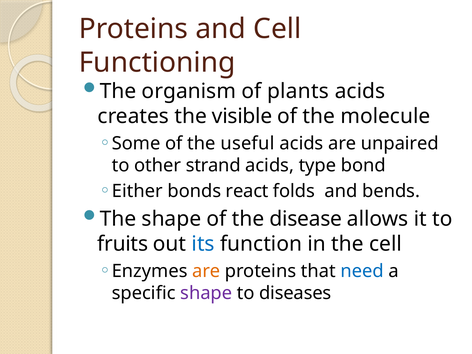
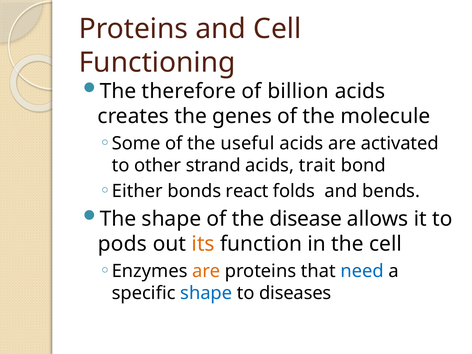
organism: organism -> therefore (189, 91)
plants: plants -> billion (298, 91)
visible: visible -> genes (242, 116)
unpaired: unpaired -> activated (400, 143)
type: type -> trait (317, 165)
fruits: fruits -> pods (122, 244)
its colour: blue -> orange (203, 244)
shape colour: purple -> blue (206, 293)
